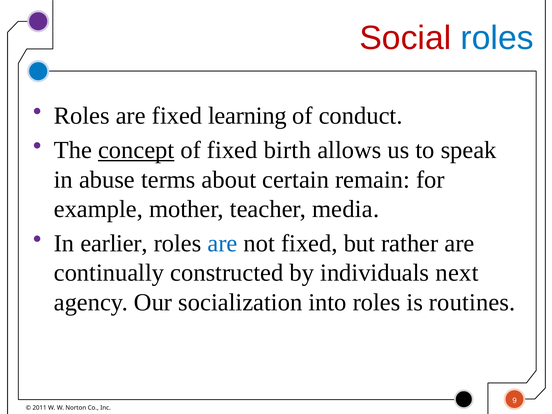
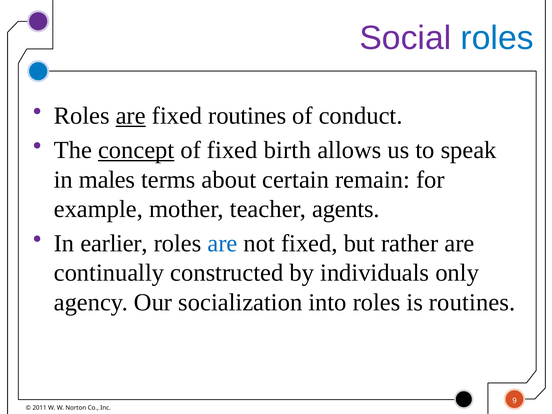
Social colour: red -> purple (405, 38)
are underline: none -> present (131, 116)
fixed learning: learning -> routines (247, 116)
abuse: abuse -> males (107, 180)
media: media -> agents (346, 209)
next: next -> only (457, 273)
